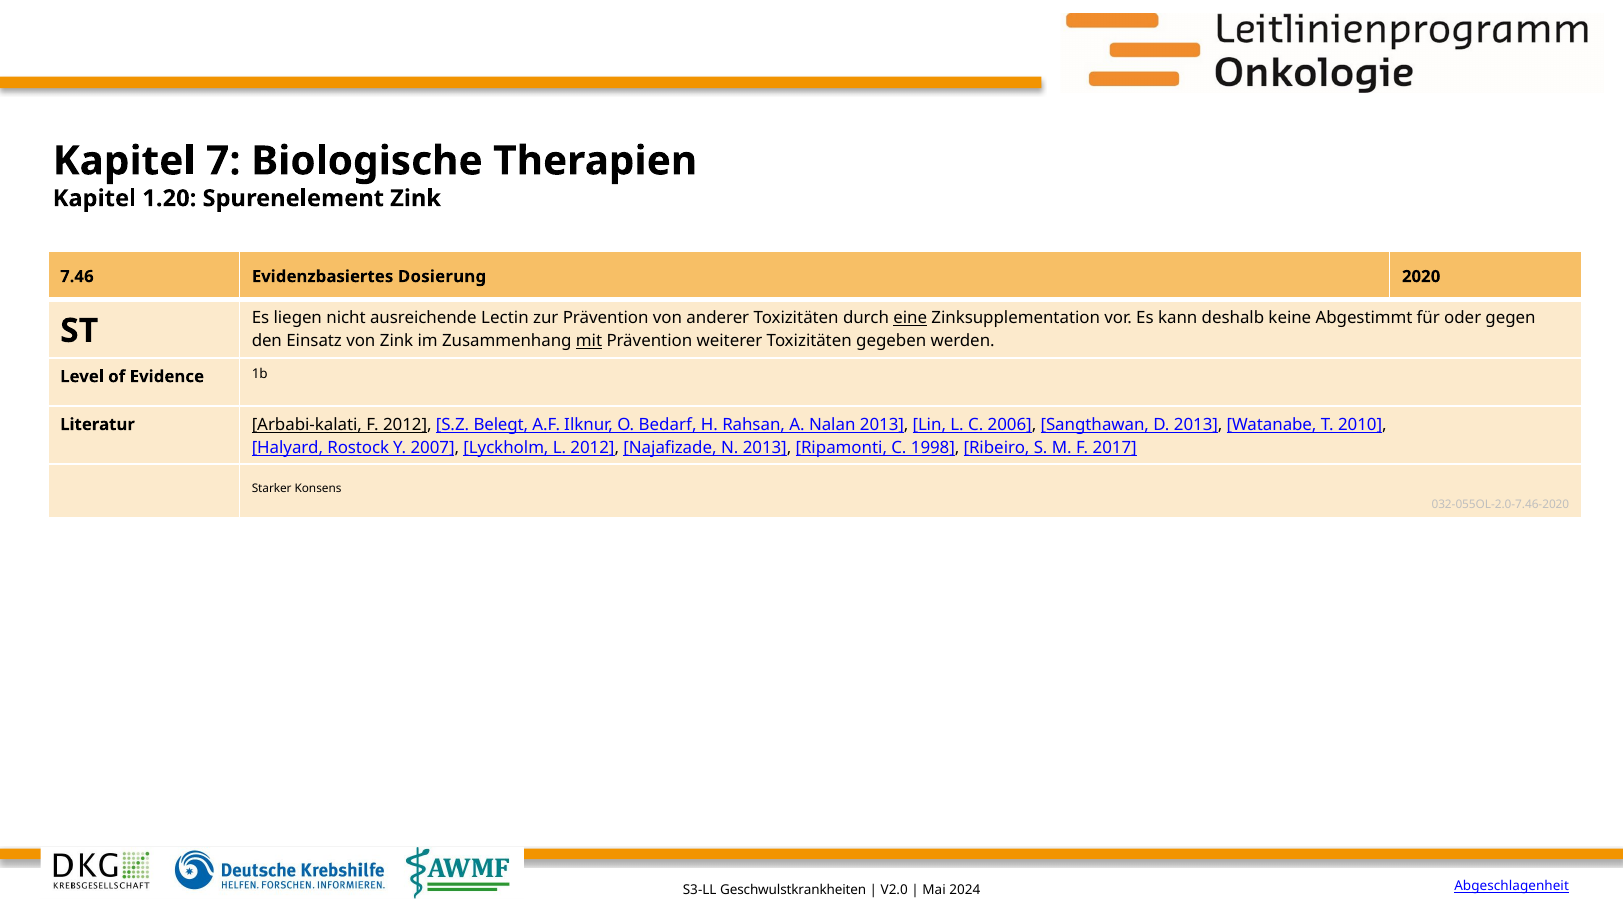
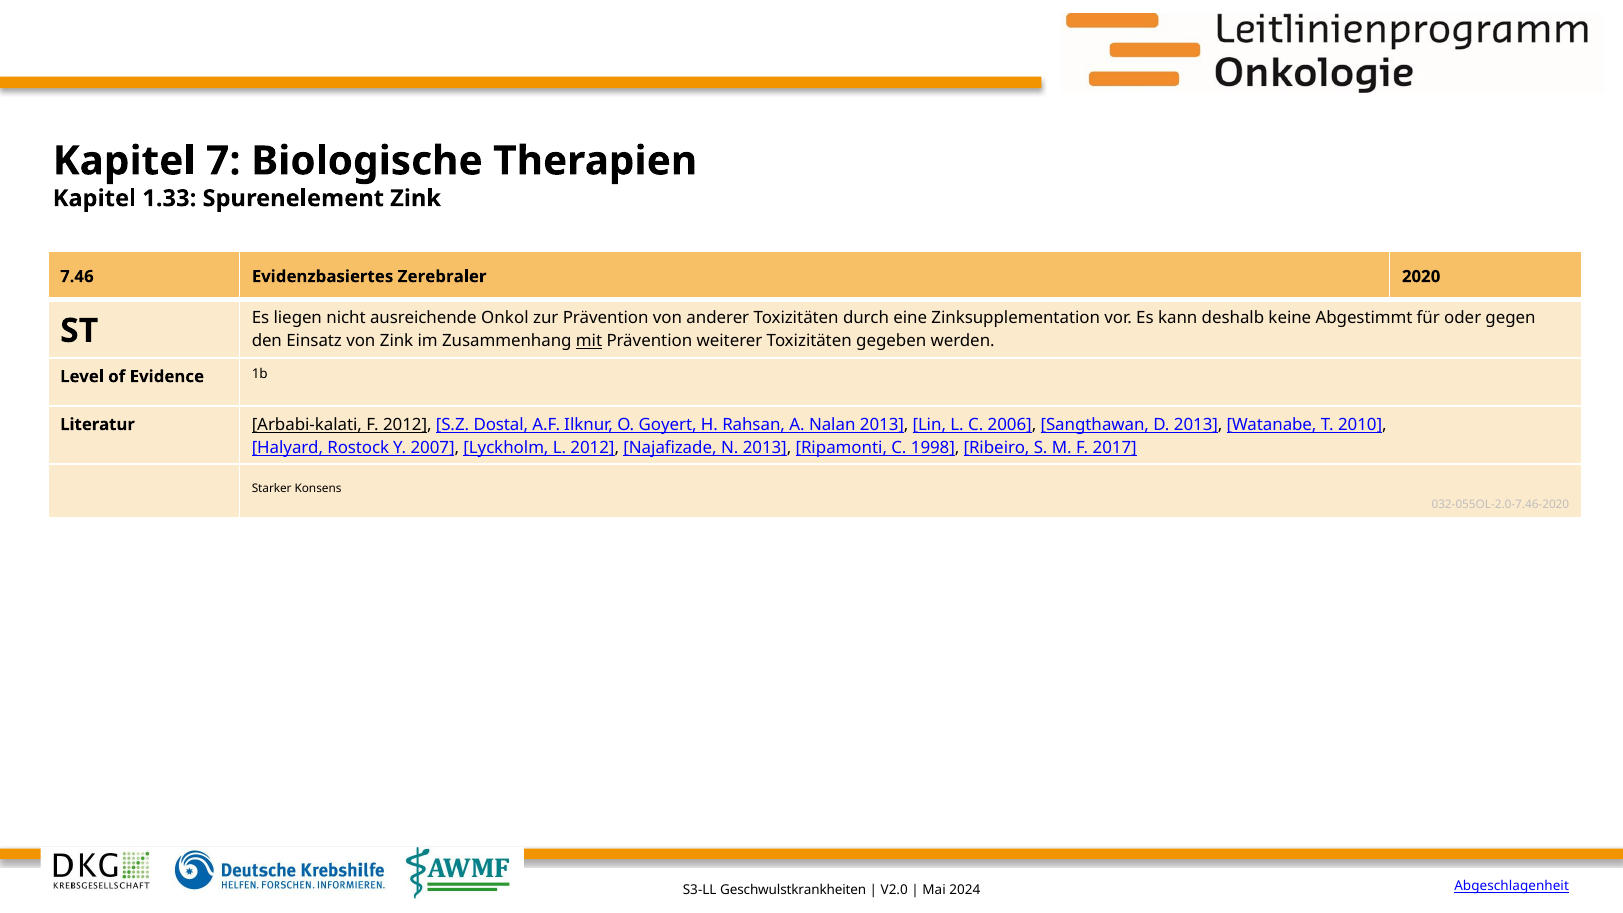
1.20: 1.20 -> 1.33 (169, 198)
Dosierung: Dosierung -> Zerebraler (442, 277)
Lectin: Lectin -> Onkol (505, 318)
eine underline: present -> none (910, 318)
Belegt: Belegt -> Dostal (501, 424)
Bedarf: Bedarf -> Goyert (668, 424)
